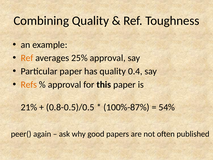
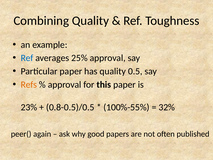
Ref colour: orange -> blue (27, 58)
0.4: 0.4 -> 0.5 (135, 71)
21%: 21% -> 23% (29, 107)
100%-87%: 100%-87% -> 100%-55% (126, 107)
54%: 54% -> 32% (167, 107)
